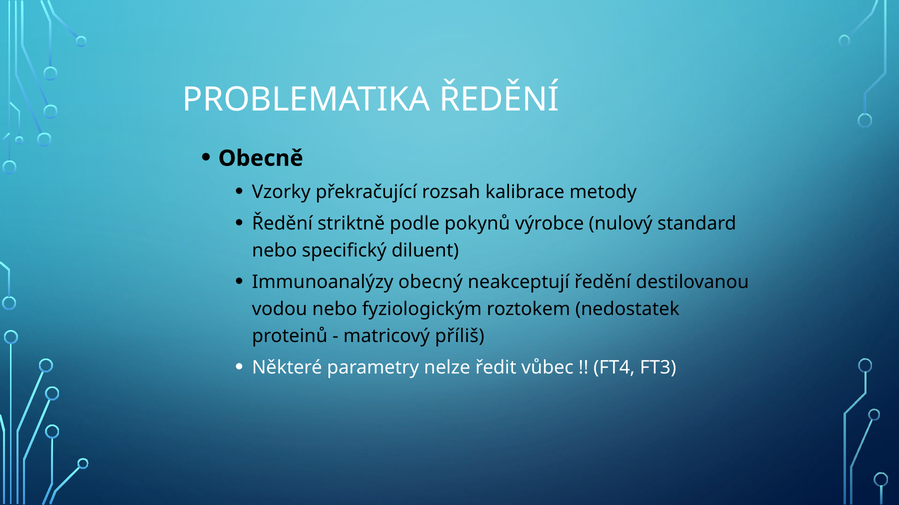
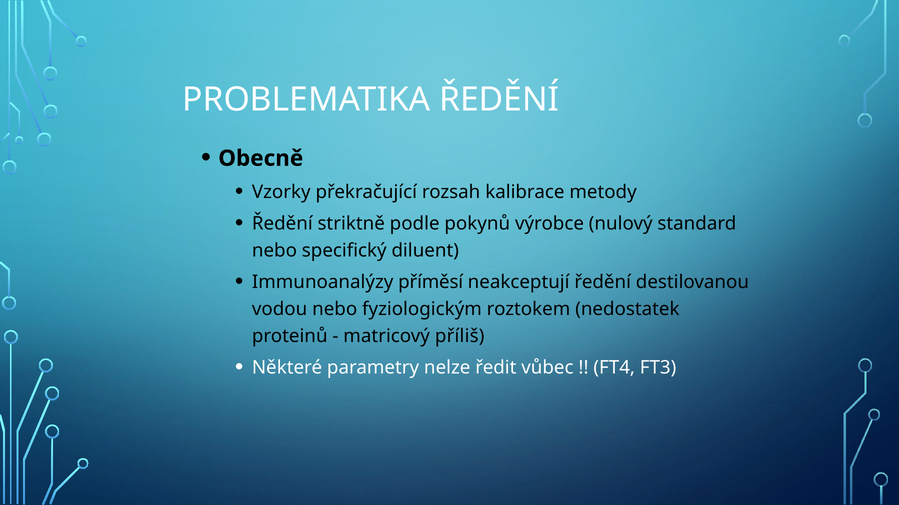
obecný: obecný -> příměsí (431, 282)
